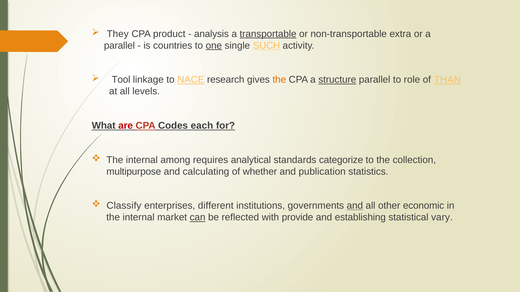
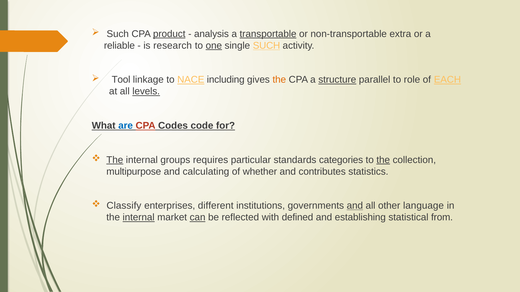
They: They -> Such (118, 34)
product underline: none -> present (169, 34)
parallel: parallel -> reliable (119, 46)
countries: countries -> research (173, 46)
research: research -> including (226, 80)
THAN: THAN -> EACH (447, 80)
levels underline: none -> present (146, 92)
are colour: red -> blue (126, 126)
each: each -> code (202, 126)
The underline: none -> present (115, 160)
among: among -> groups (175, 160)
analytical: analytical -> particular (251, 160)
categorize: categorize -> categories (341, 160)
the underline: none -> present (383, 160)
publication: publication -> contributes (322, 172)
economic: economic -> language (424, 206)
internal underline: none -> present (139, 218)
provide: provide -> defined (298, 218)
vary: vary -> from (442, 218)
